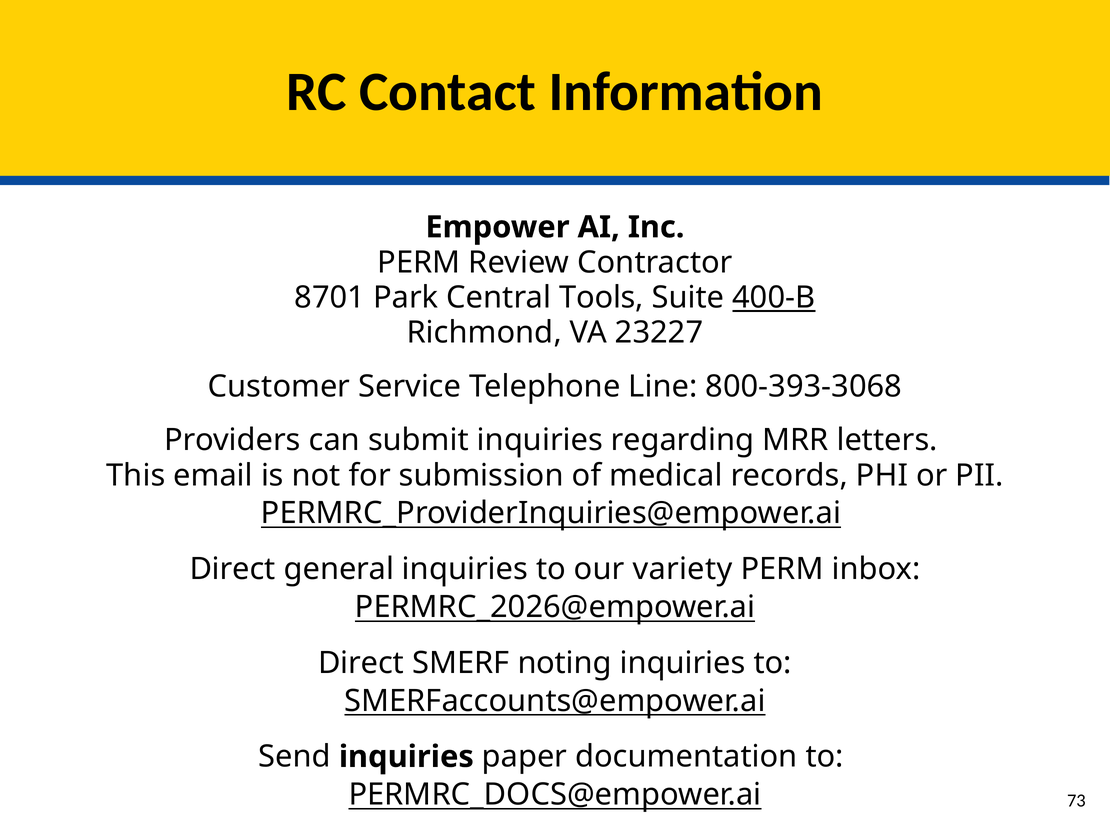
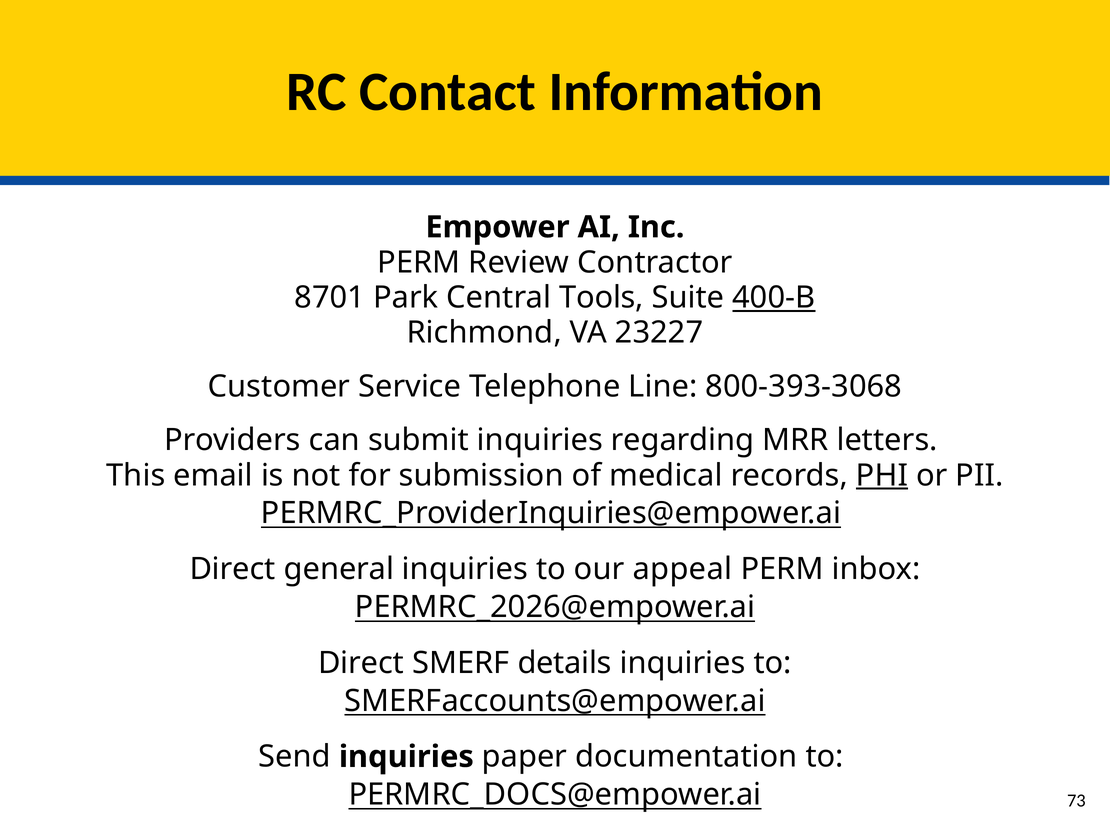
PHI underline: none -> present (882, 475)
variety: variety -> appeal (682, 569)
noting: noting -> details (565, 663)
